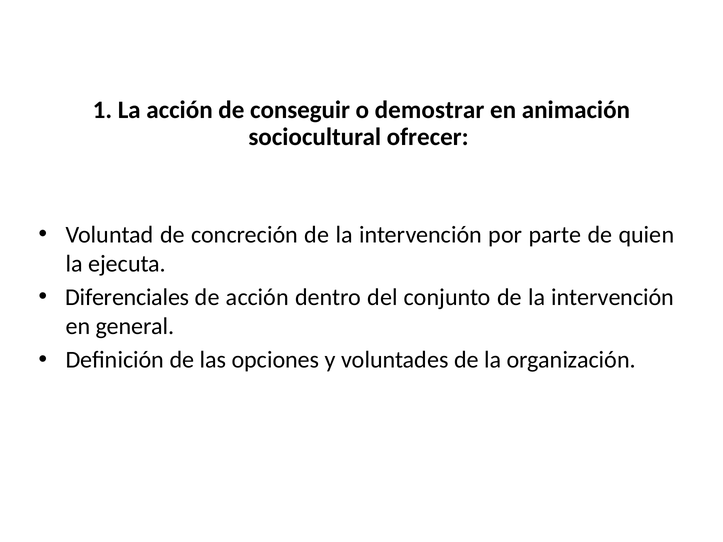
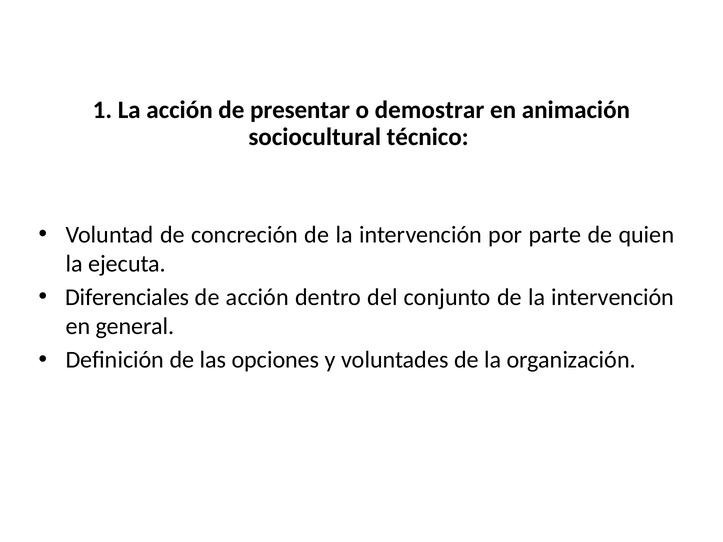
conseguir: conseguir -> presentar (300, 110)
ofrecer: ofrecer -> técnico (428, 137)
